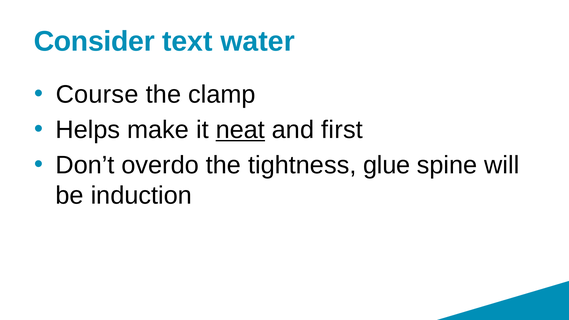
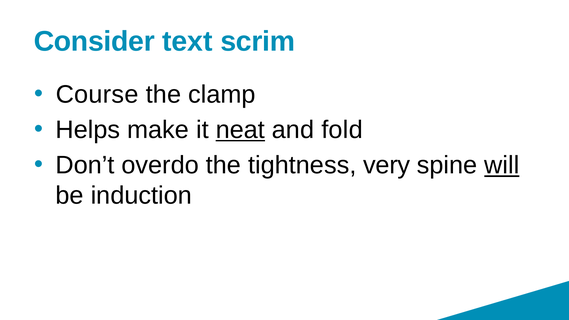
water: water -> scrim (258, 41)
first: first -> fold (342, 130)
glue: glue -> very (387, 165)
will underline: none -> present (502, 165)
